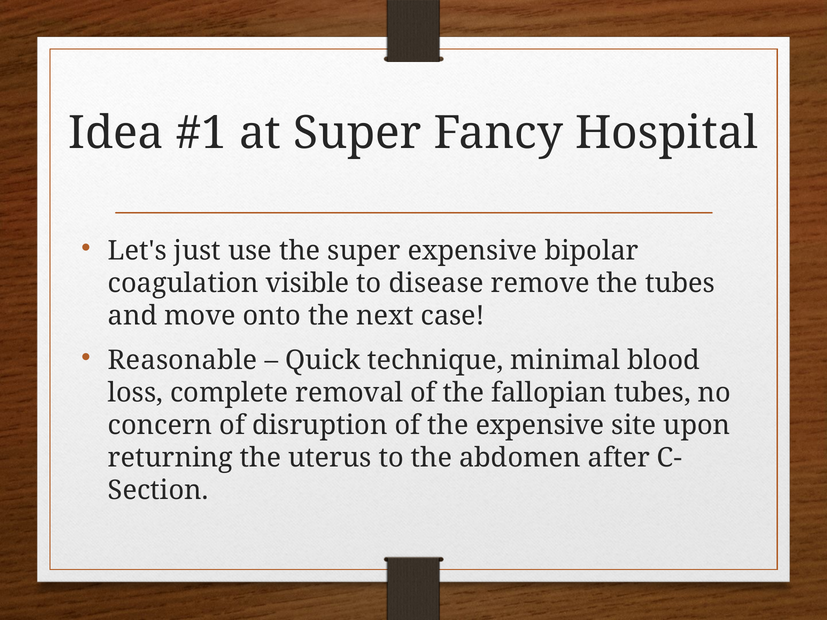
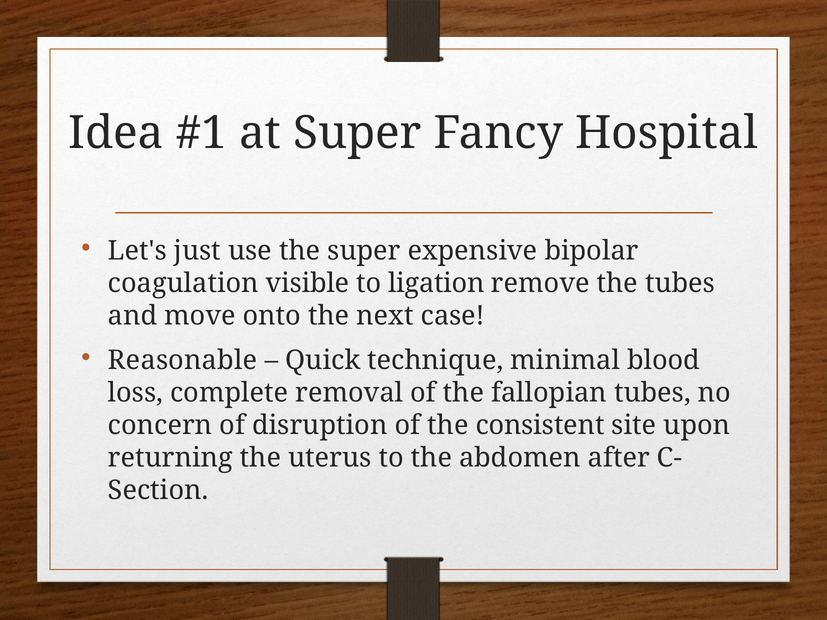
disease: disease -> ligation (436, 283)
the expensive: expensive -> consistent (540, 425)
